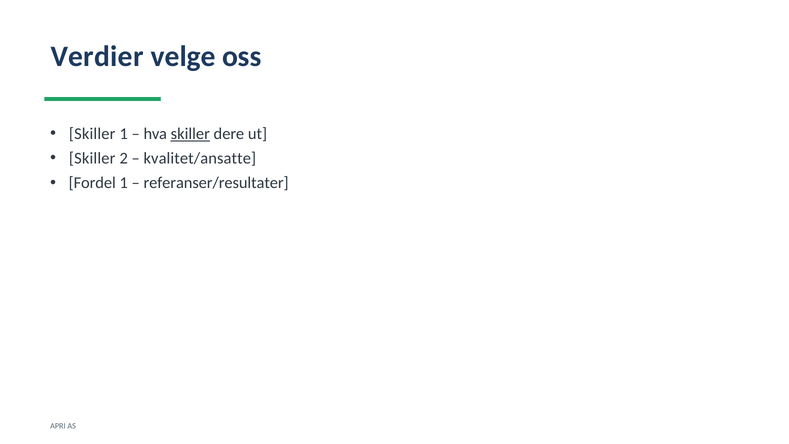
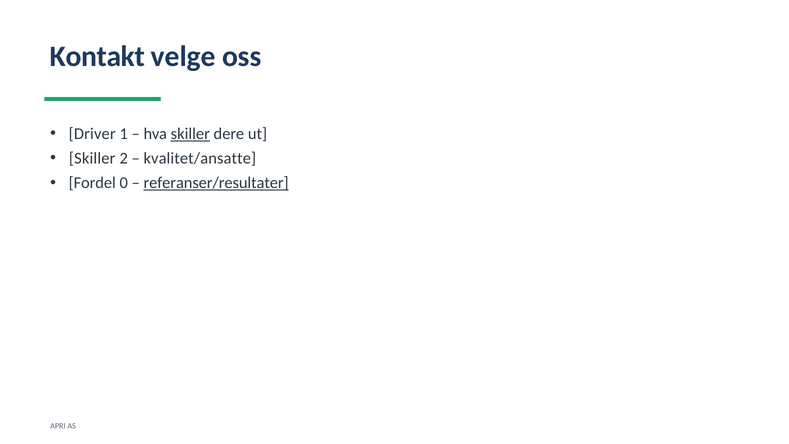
Verdier: Verdier -> Kontakt (97, 56)
Skiller: Skiller -> Driver (92, 134)
Fordel 1: 1 -> 0 (124, 183)
referanser/resultater underline: none -> present (216, 183)
